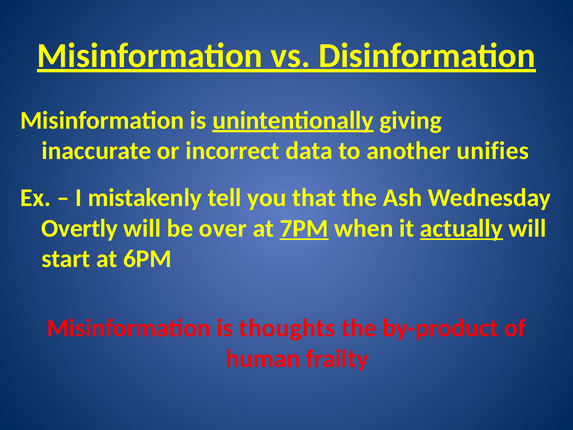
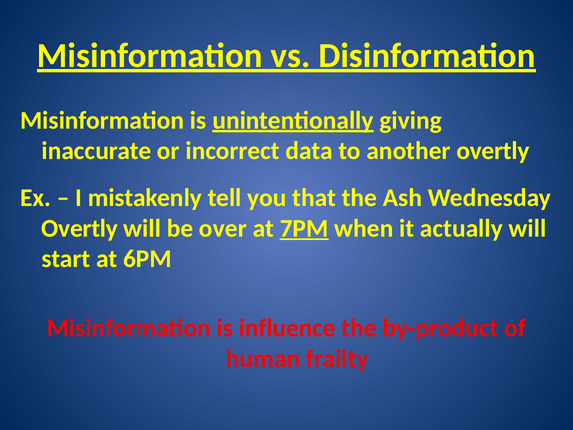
another unifies: unifies -> overtly (493, 151)
actually underline: present -> none (461, 228)
thoughts: thoughts -> influence (287, 328)
